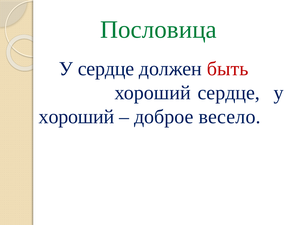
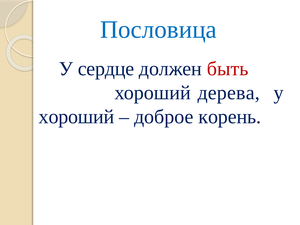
Пословица colour: green -> blue (158, 30)
хороший сердце: сердце -> дерева (229, 93)
весело: весело -> корень (230, 117)
